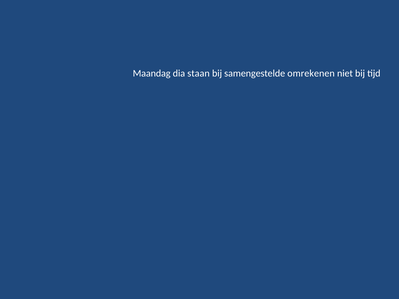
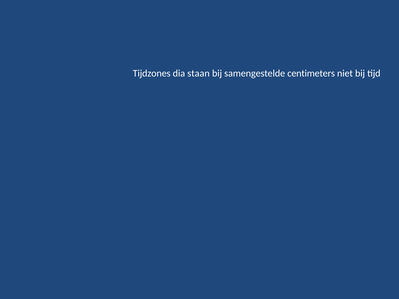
Maandag: Maandag -> Tijdzones (152, 73)
omrekenen: omrekenen -> centimeters (311, 73)
